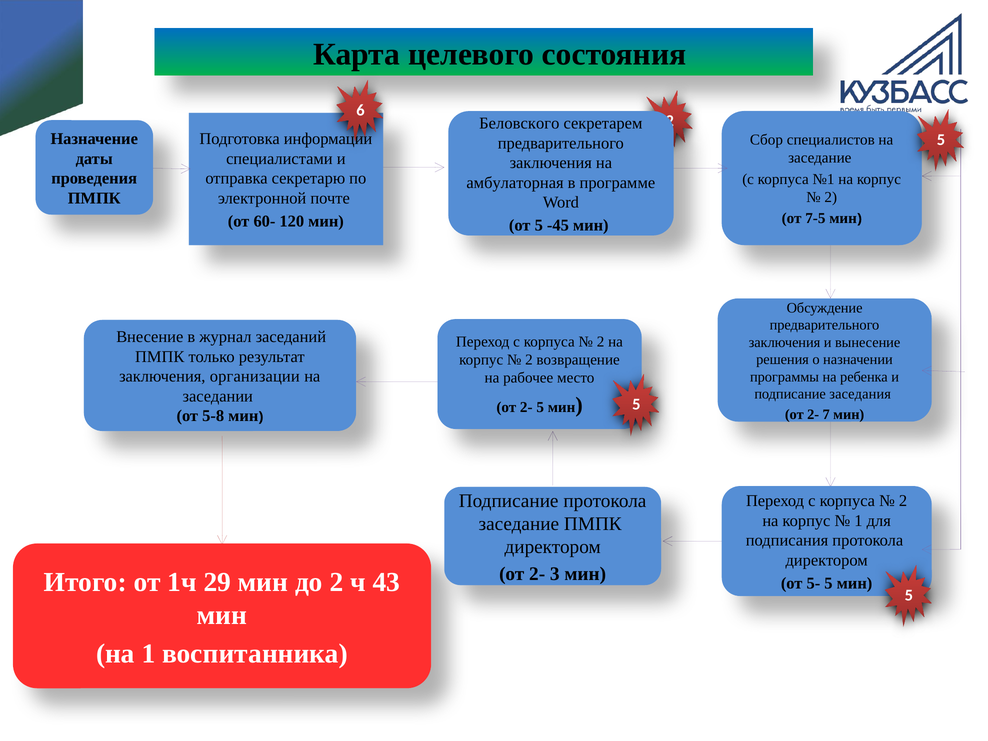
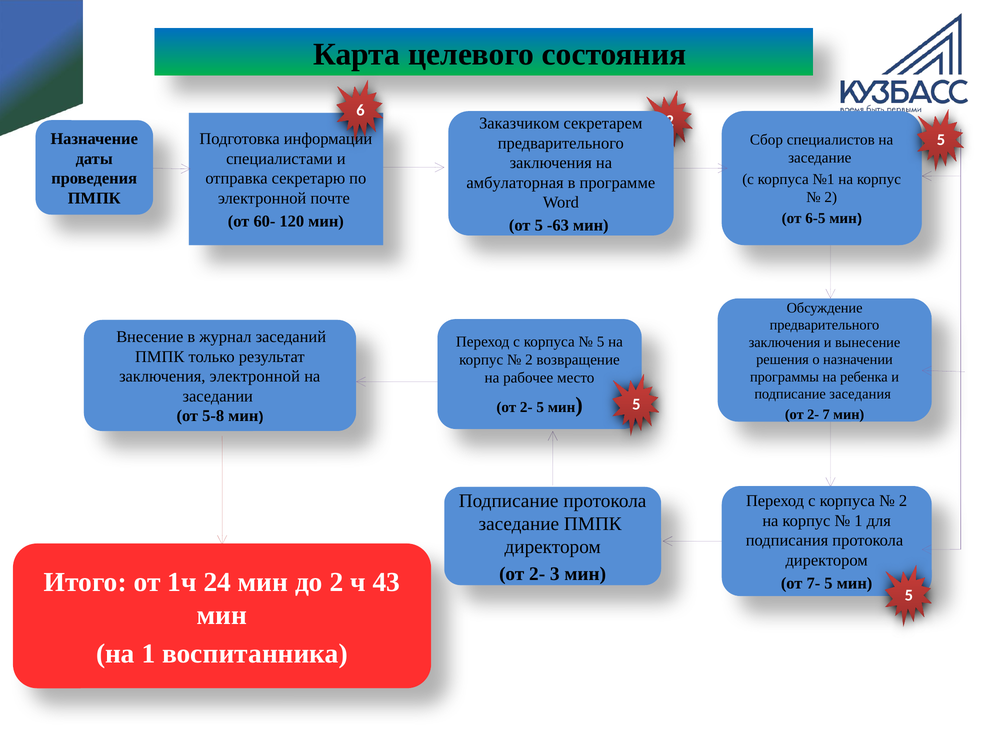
Беловского: Беловского -> Заказчиком (519, 123)
7-5: 7-5 -> 6-5 (815, 218)
-45: -45 -> -63 (558, 225)
2: 2 -> 5 (601, 342)
заключения организации: организации -> электронной (255, 377)
29: 29 -> 24 (217, 582)
5-: 5- -> 7- (813, 583)
